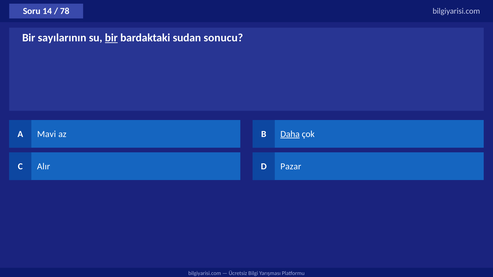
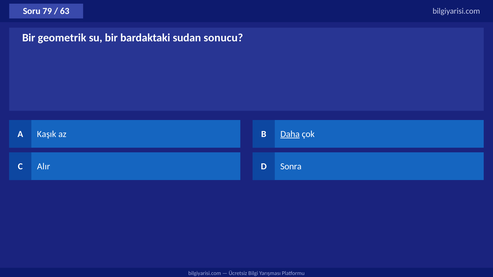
14: 14 -> 79 (47, 11)
78: 78 -> 63 (65, 11)
sayılarının: sayılarının -> geometrik (62, 38)
bir underline: present -> none (111, 38)
Mavi: Mavi -> Kaşık (47, 134)
Pazar: Pazar -> Sonra (291, 166)
